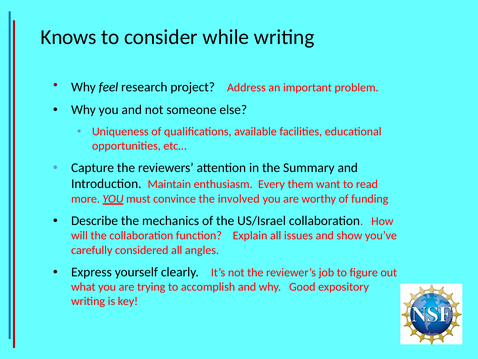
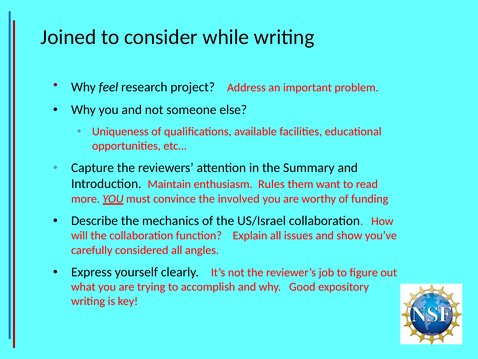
Knows: Knows -> Joined (68, 37)
Every: Every -> Rules (271, 184)
